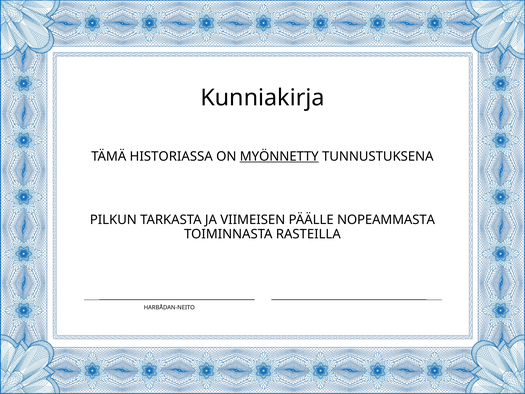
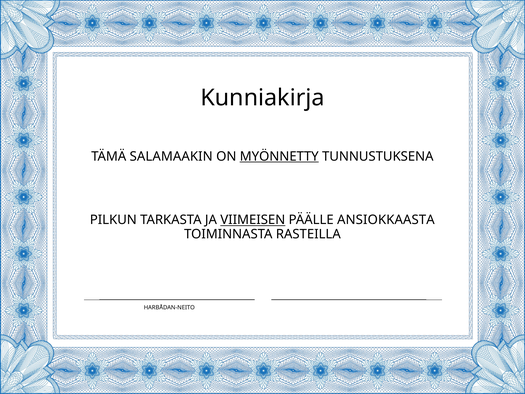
HISTORIASSA: HISTORIASSA -> SALAMAAKIN (171, 156)
VIIMEISEN underline: none -> present (253, 220)
NOPEAMMASTA: NOPEAMMASTA -> ANSIOKKAASTA (386, 220)
